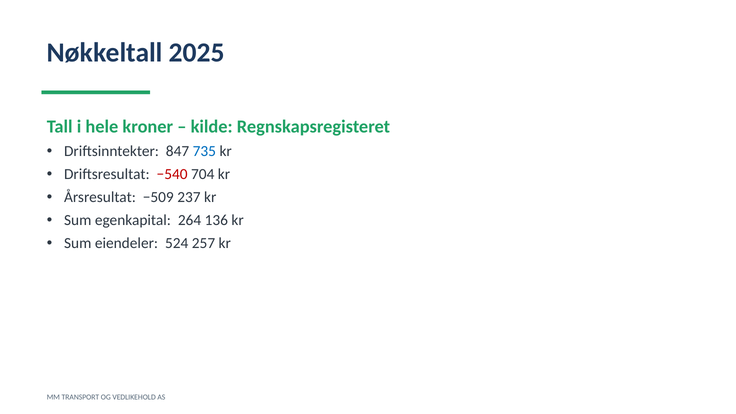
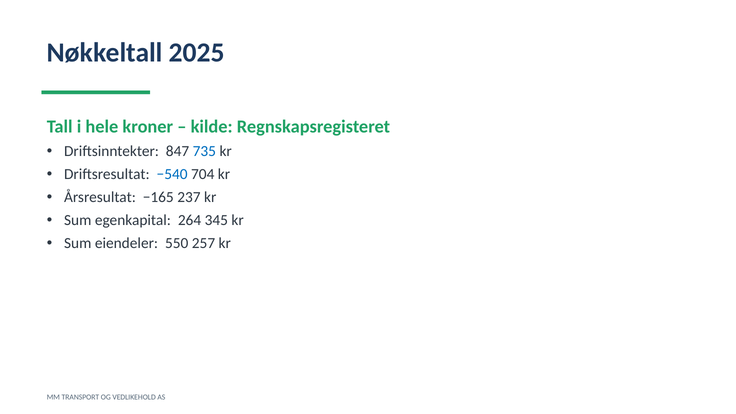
−540 colour: red -> blue (172, 174)
−509: −509 -> −165 (158, 197)
136: 136 -> 345 (216, 220)
524: 524 -> 550 (177, 243)
